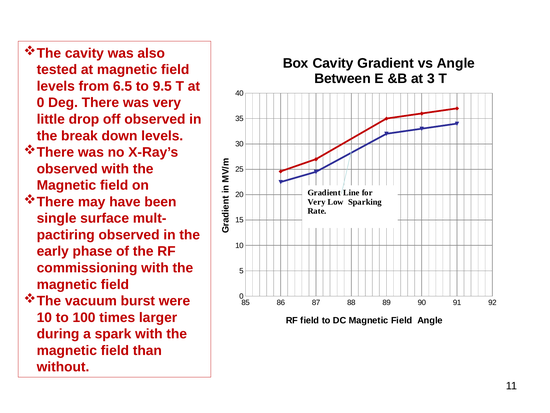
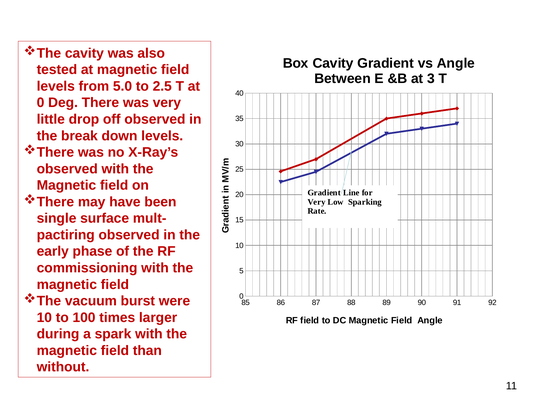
6.5: 6.5 -> 5.0 (123, 86)
9.5: 9.5 -> 2.5 (162, 86)
